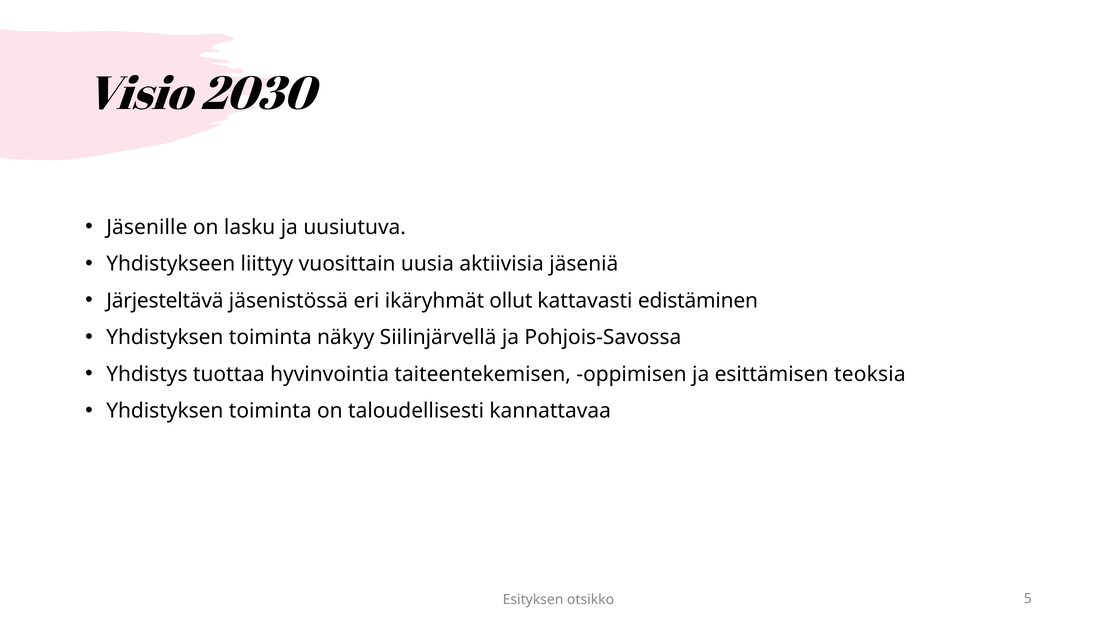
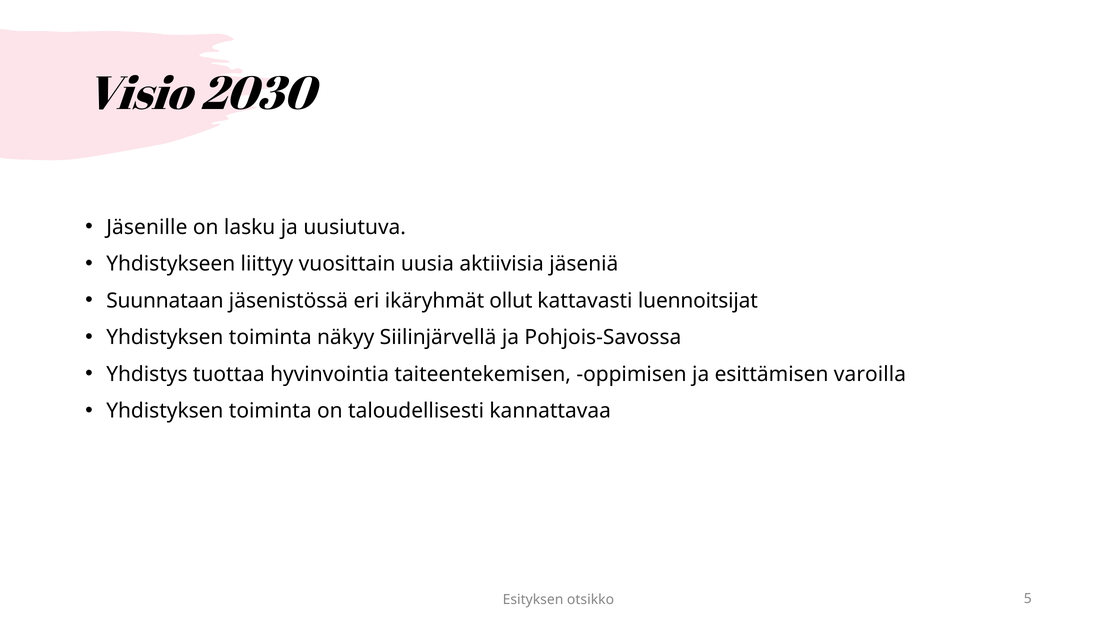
Järjesteltävä: Järjesteltävä -> Suunnataan (165, 301)
edistäminen: edistäminen -> luennoitsijat (698, 301)
teoksia: teoksia -> varoilla (870, 374)
